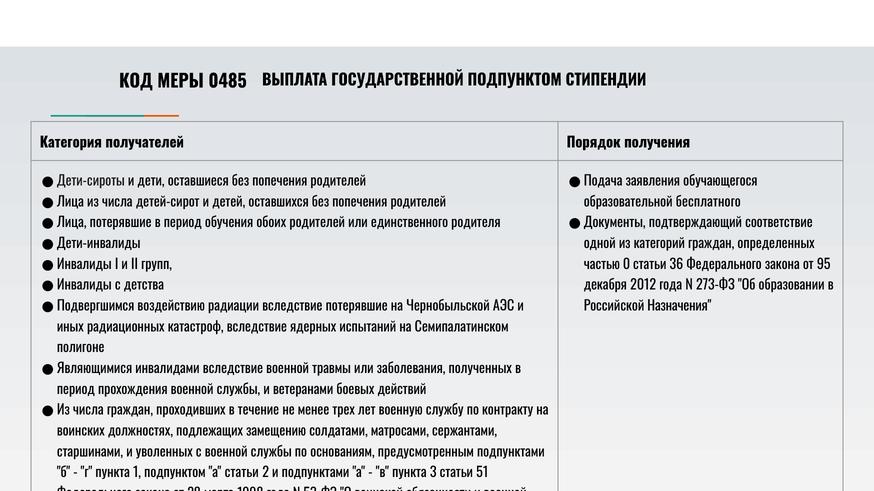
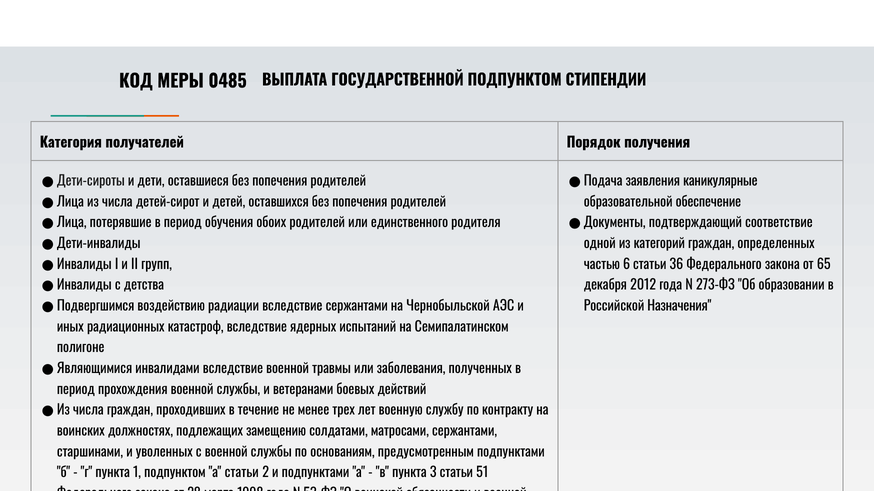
обучающегося: обучающегося -> каникулярные (720, 181)
бесплатного: бесплатного -> обеспечение (708, 202)
0: 0 -> 6 (627, 265)
95: 95 -> 65 (824, 265)
вследствие потерявшие: потерявшие -> сержантами (357, 307)
